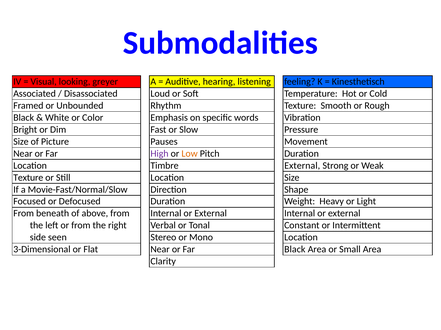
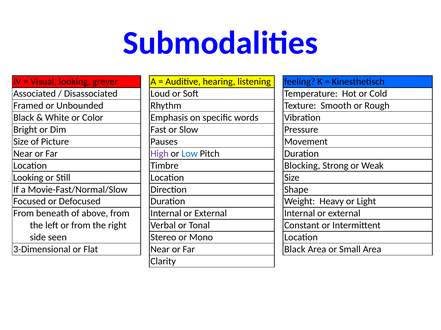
Low colour: orange -> blue (190, 154)
External: External -> Blocking (302, 166)
Texture: Texture -> Looking (28, 178)
